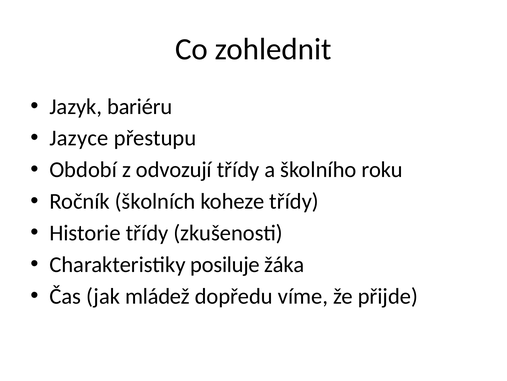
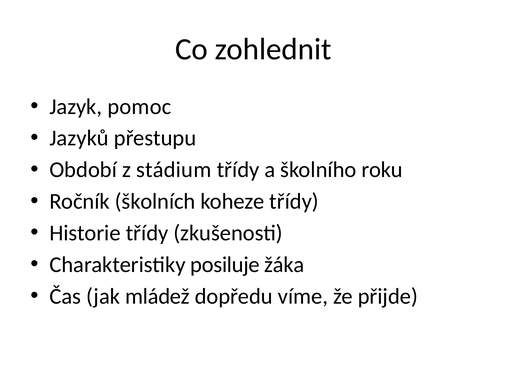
bariéru: bariéru -> pomoc (139, 106)
Jazyce: Jazyce -> Jazyků (79, 138)
odvozují: odvozují -> stádium (174, 169)
